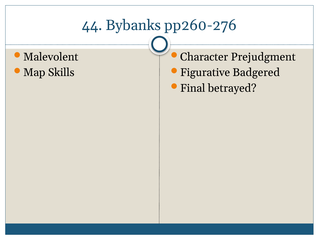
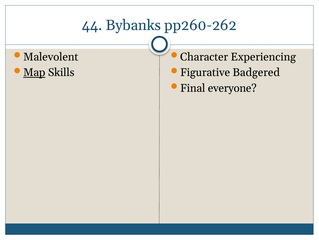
pp260-276: pp260-276 -> pp260-262 (201, 25)
Prejudgment: Prejudgment -> Experiencing (263, 57)
Map underline: none -> present (34, 72)
betrayed: betrayed -> everyone (232, 88)
